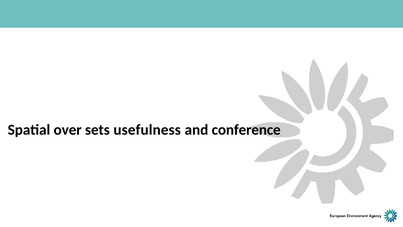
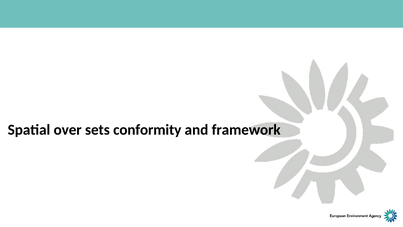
usefulness: usefulness -> conformity (147, 130)
conference: conference -> framework (246, 130)
